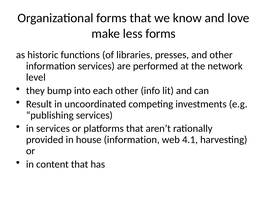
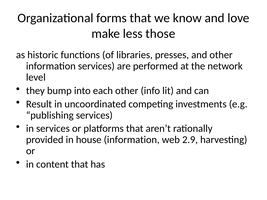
less forms: forms -> those (160, 34)
4.1: 4.1 -> 2.9 (190, 140)
